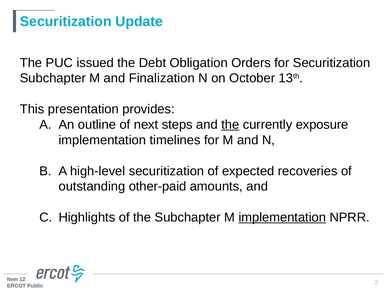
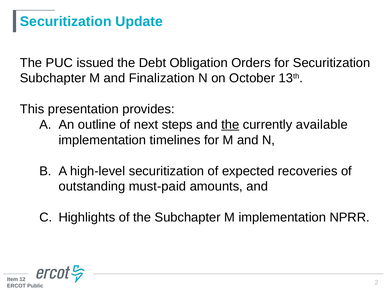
exposure: exposure -> available (322, 125)
other-paid: other-paid -> must-paid (157, 187)
implementation underline: present -> none (282, 218)
